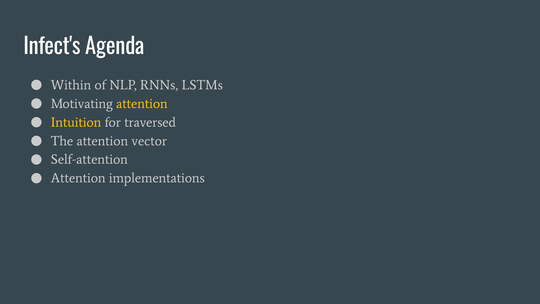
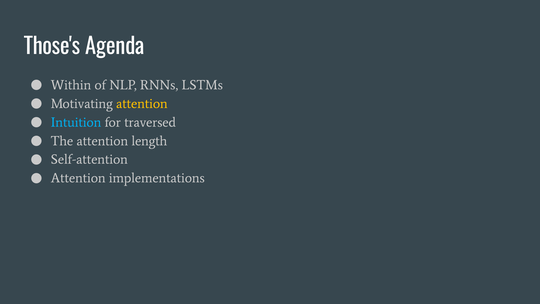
Infect's: Infect's -> Those's (52, 47)
Intuition colour: yellow -> light blue (76, 122)
vector: vector -> length (149, 141)
